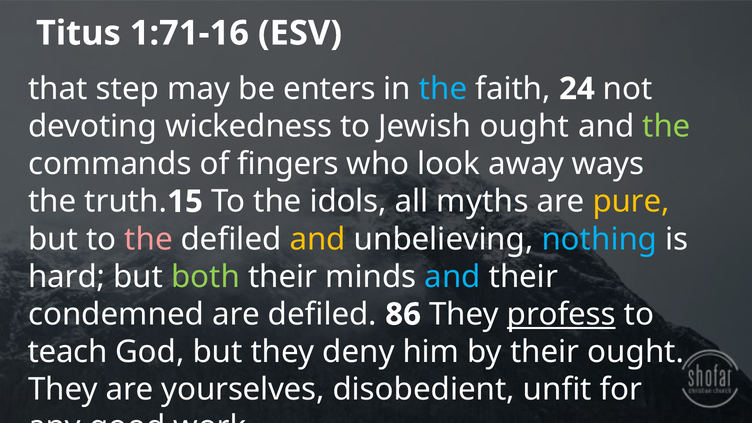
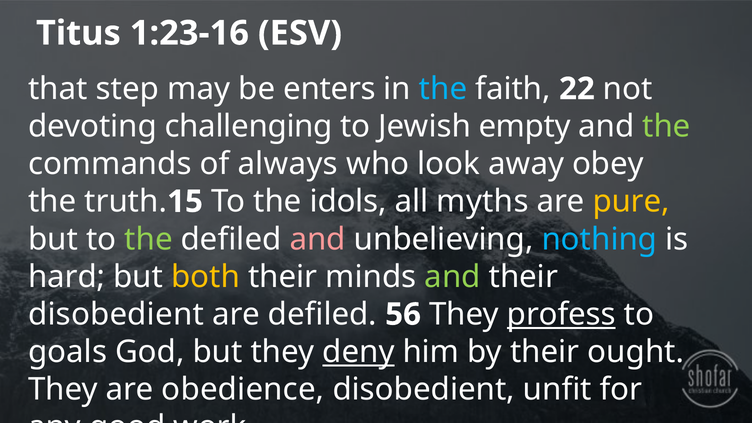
1:71-16: 1:71-16 -> 1:23-16 (189, 33)
24: 24 -> 22 (577, 89)
wickedness: wickedness -> challenging (249, 126)
Jewish ought: ought -> empty (525, 126)
fingers: fingers -> always (288, 164)
ways: ways -> obey (608, 164)
the colour: pink -> light green (149, 239)
and colour: yellow -> pink (318, 239)
both colour: light green -> yellow (205, 277)
and colour: light blue -> light green (453, 277)
condemned: condemned -> disobedient (116, 314)
86: 86 -> 56 (403, 314)
teach: teach -> goals (68, 352)
deny underline: none -> present (358, 352)
yourselves: yourselves -> obedience (243, 390)
